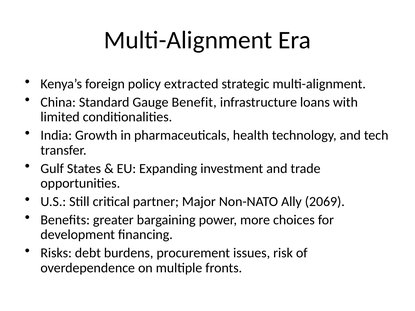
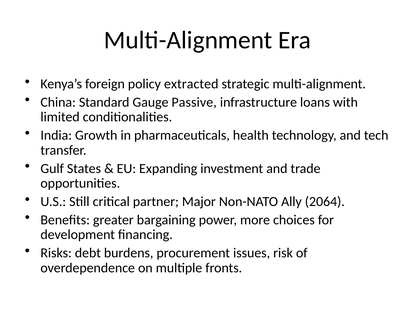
Benefit: Benefit -> Passive (194, 102)
2069: 2069 -> 2064 (325, 202)
